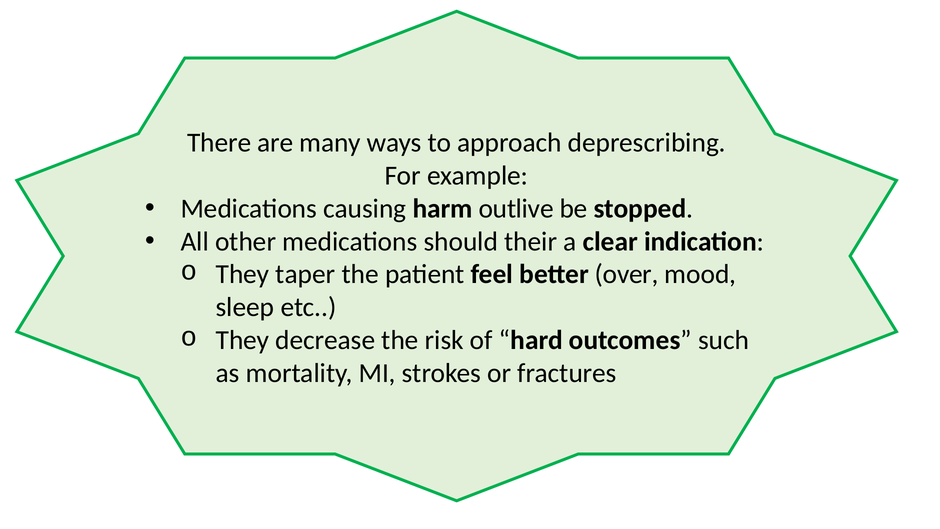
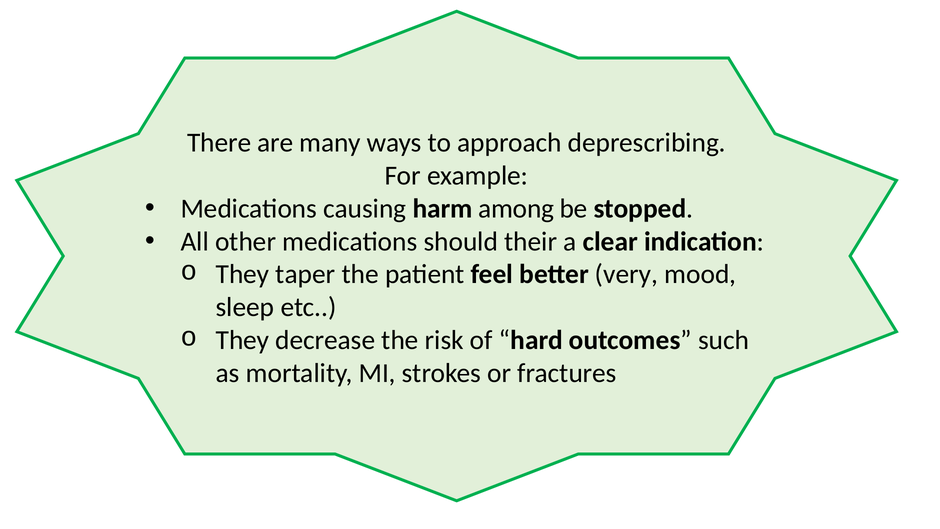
outlive: outlive -> among (516, 208)
over: over -> very (627, 274)
